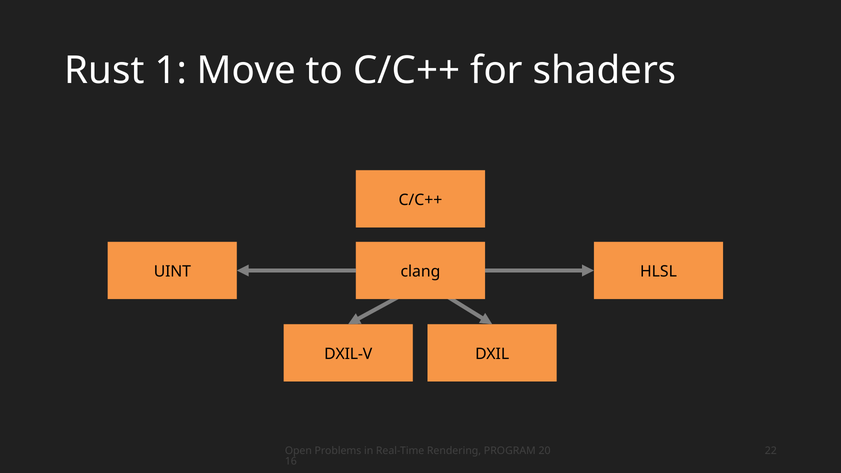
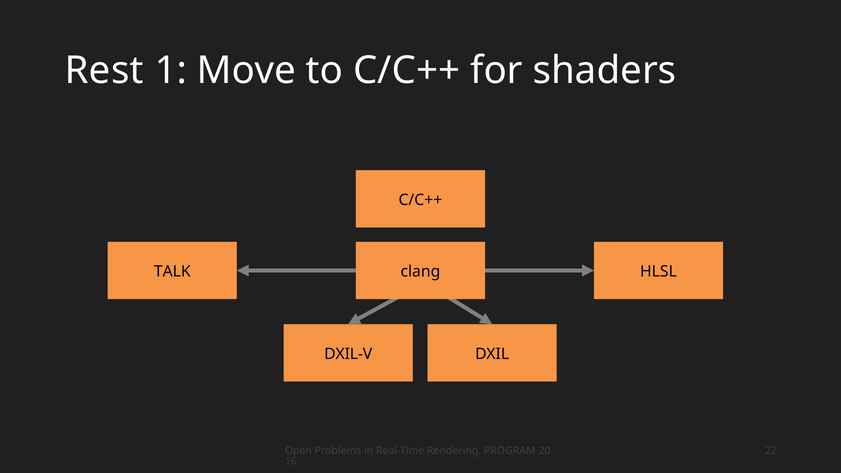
Rust: Rust -> Rest (104, 71)
UINT: UINT -> TALK (172, 272)
